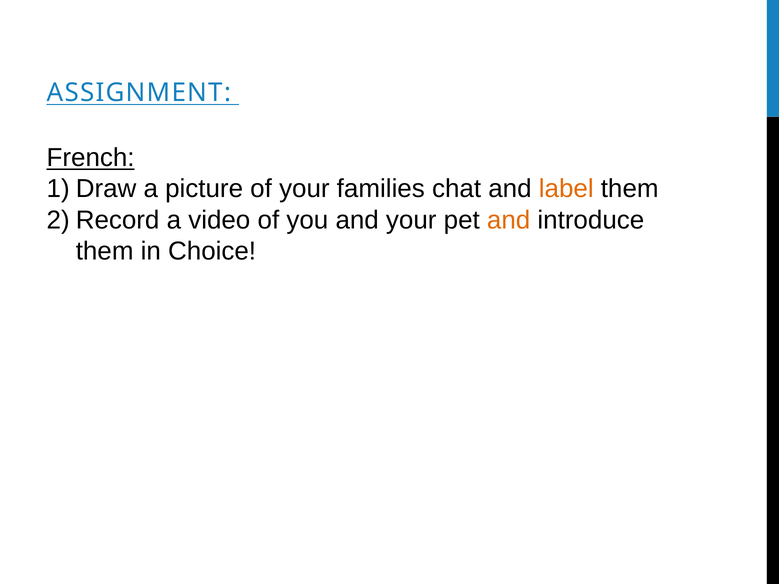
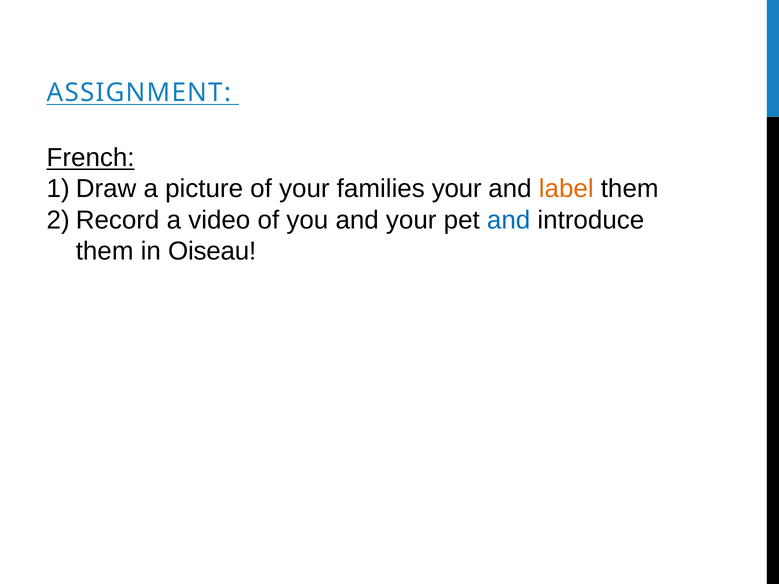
families chat: chat -> your (457, 189)
and colour: orange -> blue (509, 220)
Choice: Choice -> Oiseau (212, 251)
